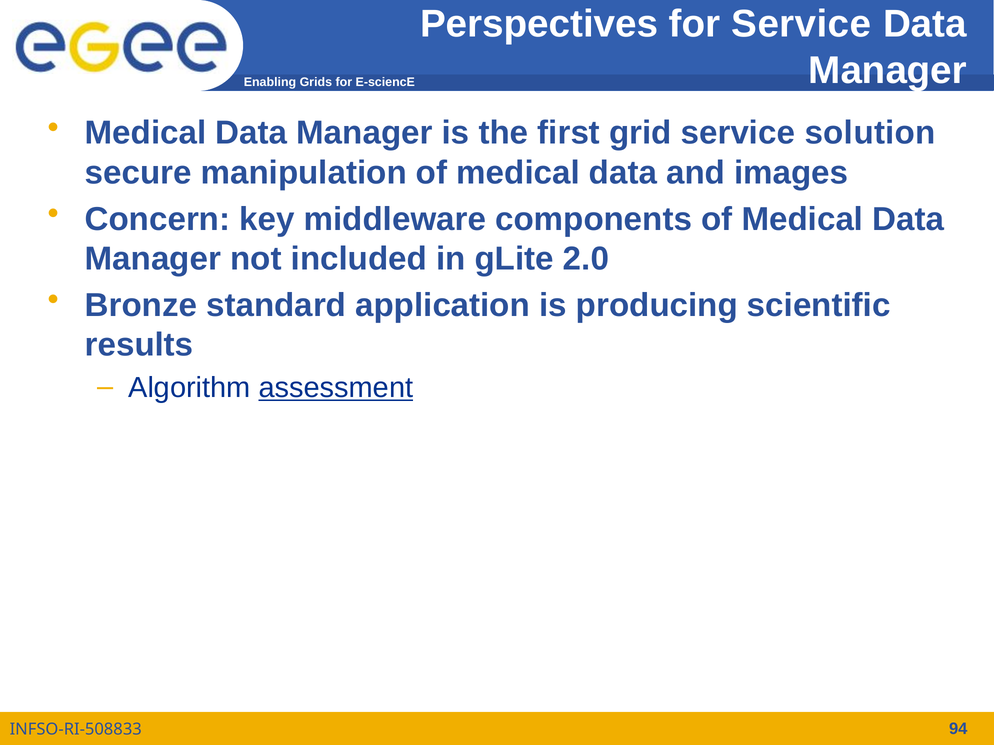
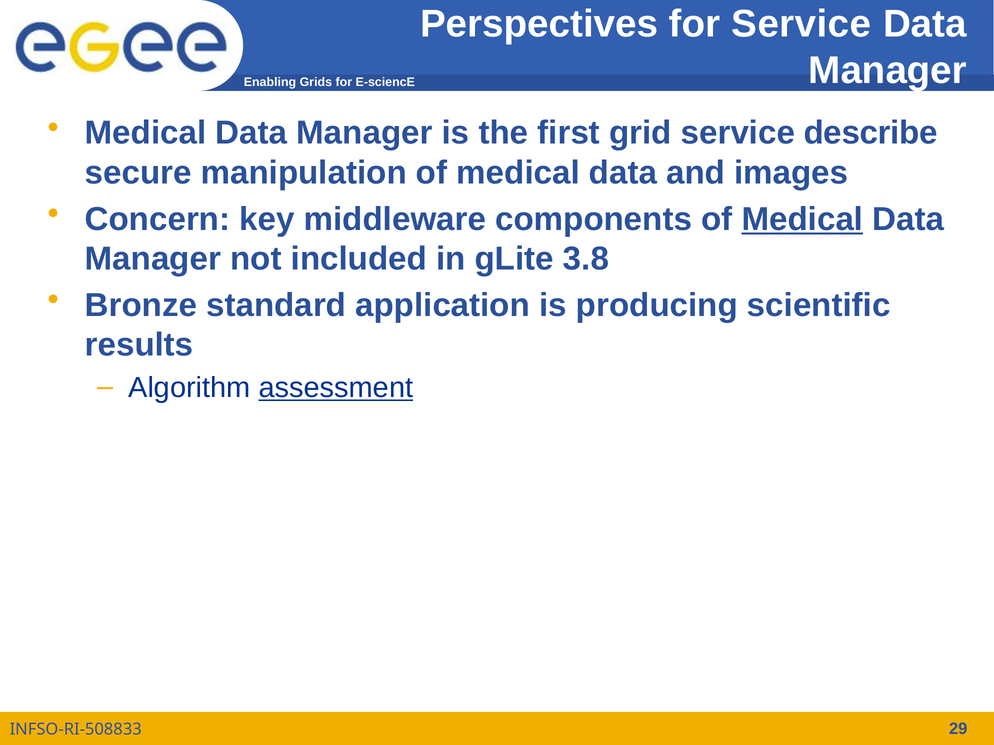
solution: solution -> describe (871, 133)
Medical underline: none -> present (802, 219)
2.0: 2.0 -> 3.8 (586, 259)
94: 94 -> 29 (958, 729)
